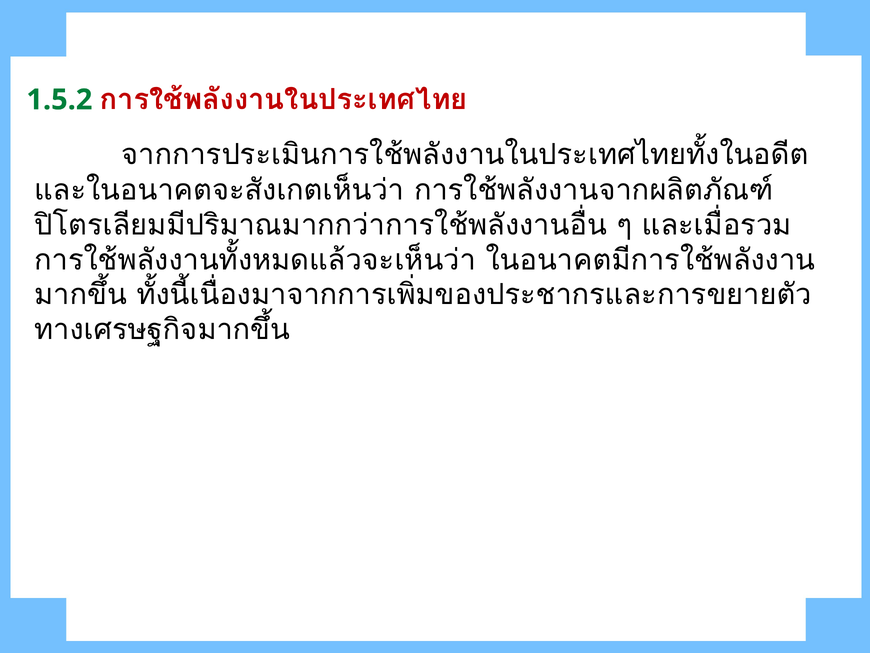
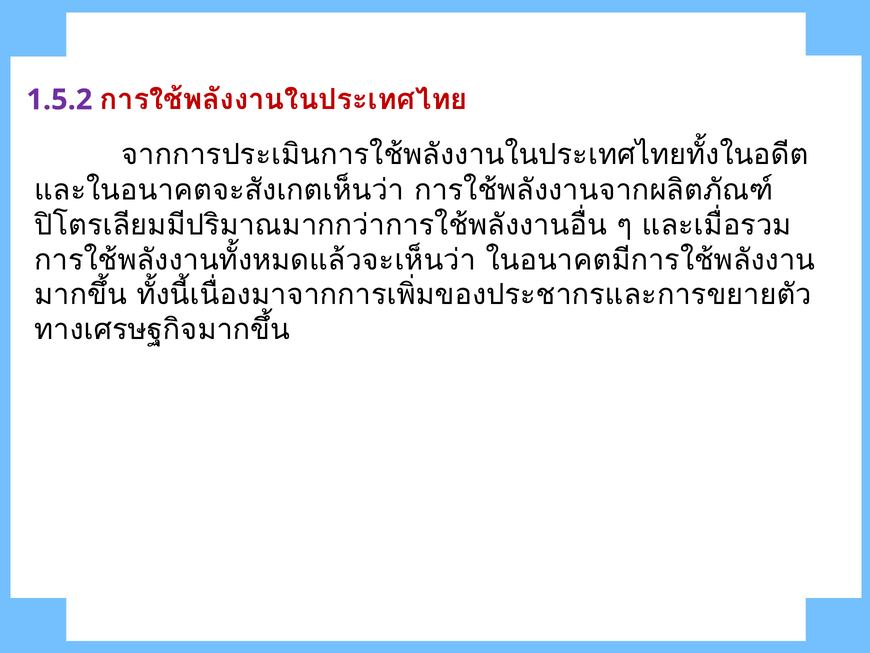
1.5.2 colour: green -> purple (59, 100)
